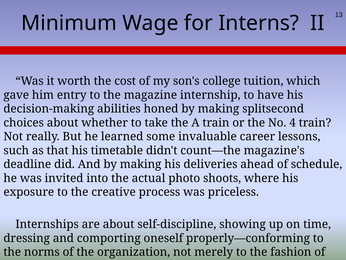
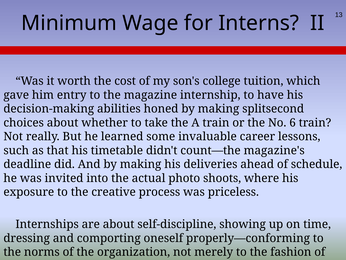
4: 4 -> 6 (293, 122)
